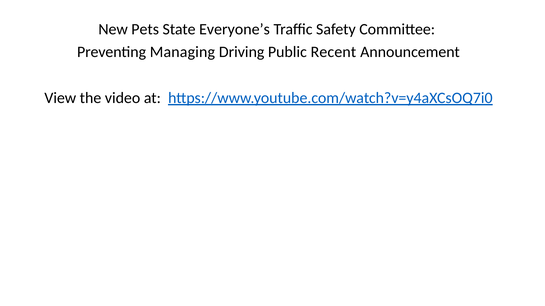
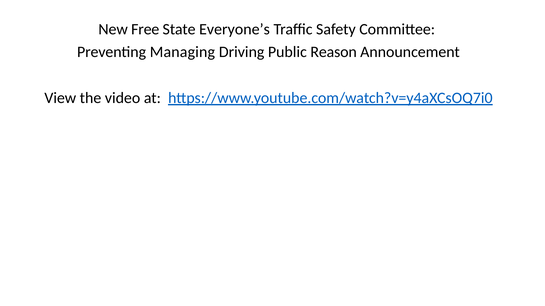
Pets: Pets -> Free (145, 29)
Recent: Recent -> Reason (334, 52)
